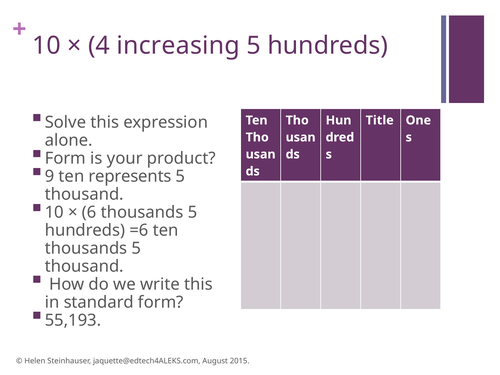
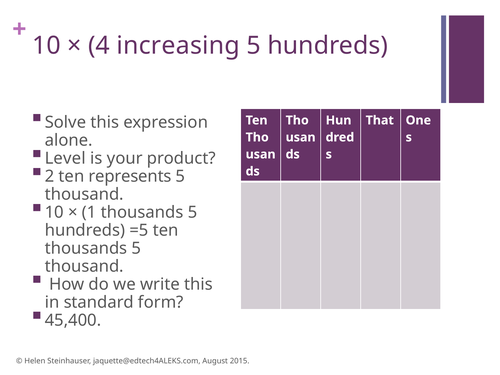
Title: Title -> That (380, 120)
Form: Form -> Level (65, 158)
9: 9 -> 2 (50, 176)
6: 6 -> 1 (89, 212)
=6: =6 -> =5 (139, 230)
55,193: 55,193 -> 45,400 (73, 320)
